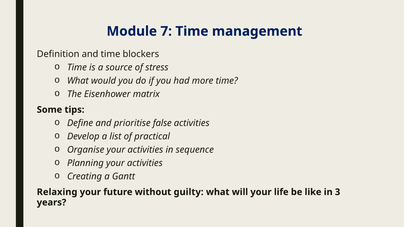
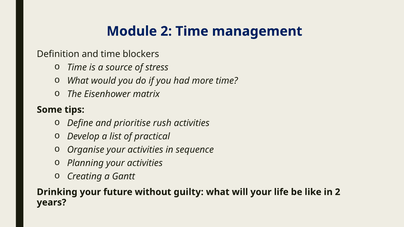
Module 7: 7 -> 2 (166, 31)
false: false -> rush (162, 123)
Relaxing: Relaxing -> Drinking (57, 192)
in 3: 3 -> 2 (338, 192)
